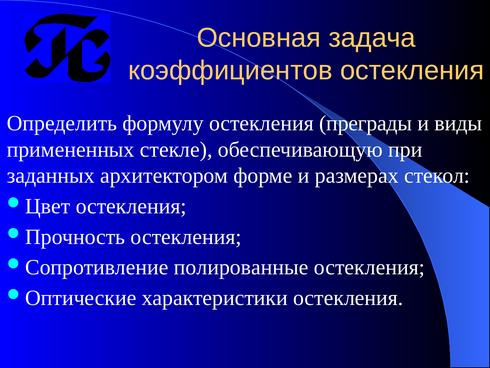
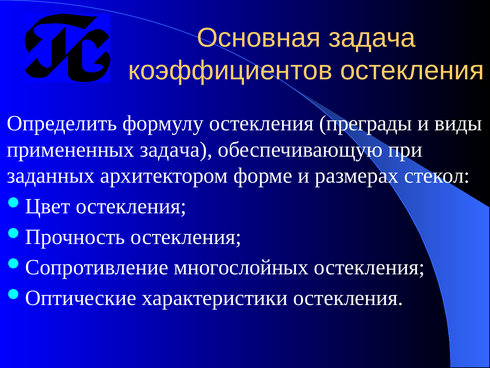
примененных стекле: стекле -> задача (176, 149)
полированные: полированные -> многослойных (241, 267)
